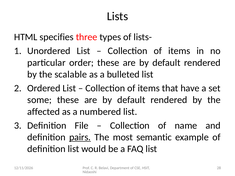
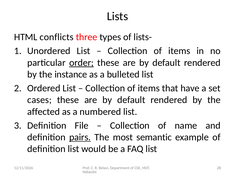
specifies: specifies -> conflicts (57, 37)
order underline: none -> present (81, 63)
scalable: scalable -> instance (71, 74)
some: some -> cases (40, 100)
